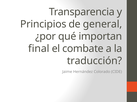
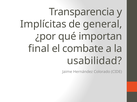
Principios: Principios -> Implícitas (43, 24)
traducción: traducción -> usabilidad (94, 61)
